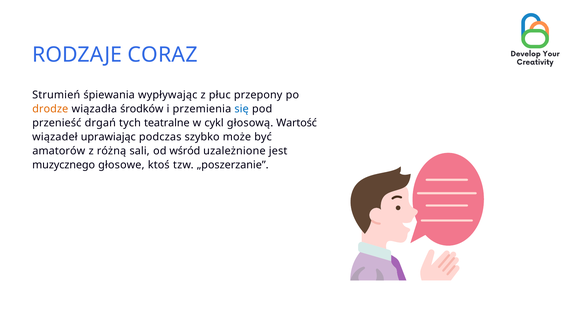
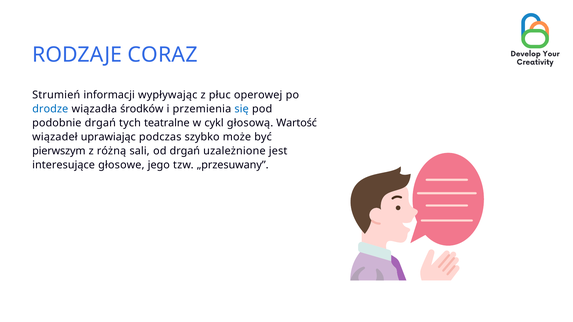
śpiewania: śpiewania -> informacji (109, 95)
przepony: przepony -> operowej (258, 95)
drodze colour: orange -> blue (50, 109)
przenieść: przenieść -> podobnie (57, 123)
amatorów: amatorów -> pierwszym (59, 151)
od wśród: wśród -> drgań (185, 151)
muzycznego: muzycznego -> interesujące (64, 165)
ktoś: ktoś -> jego (159, 165)
„poszerzanie: „poszerzanie -> „przesuwany (233, 165)
